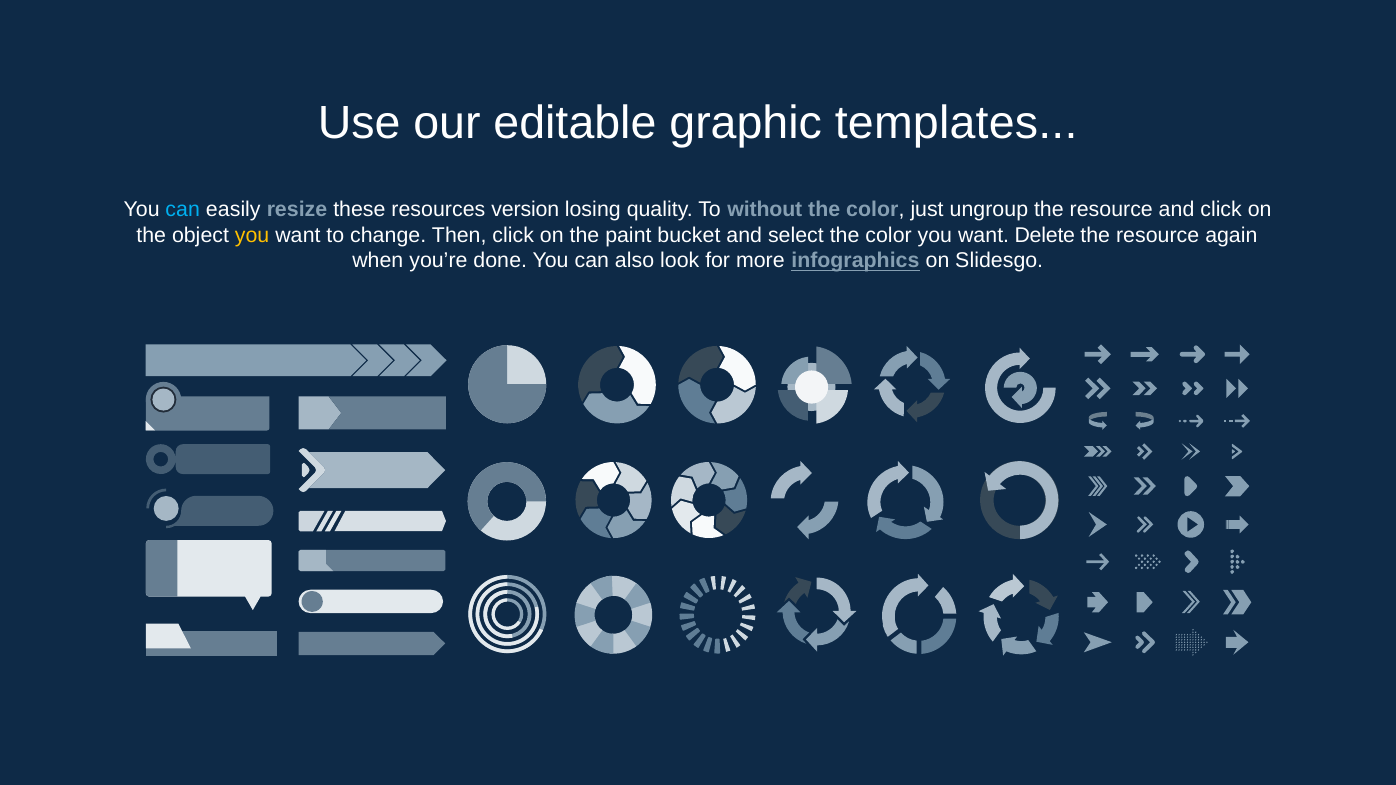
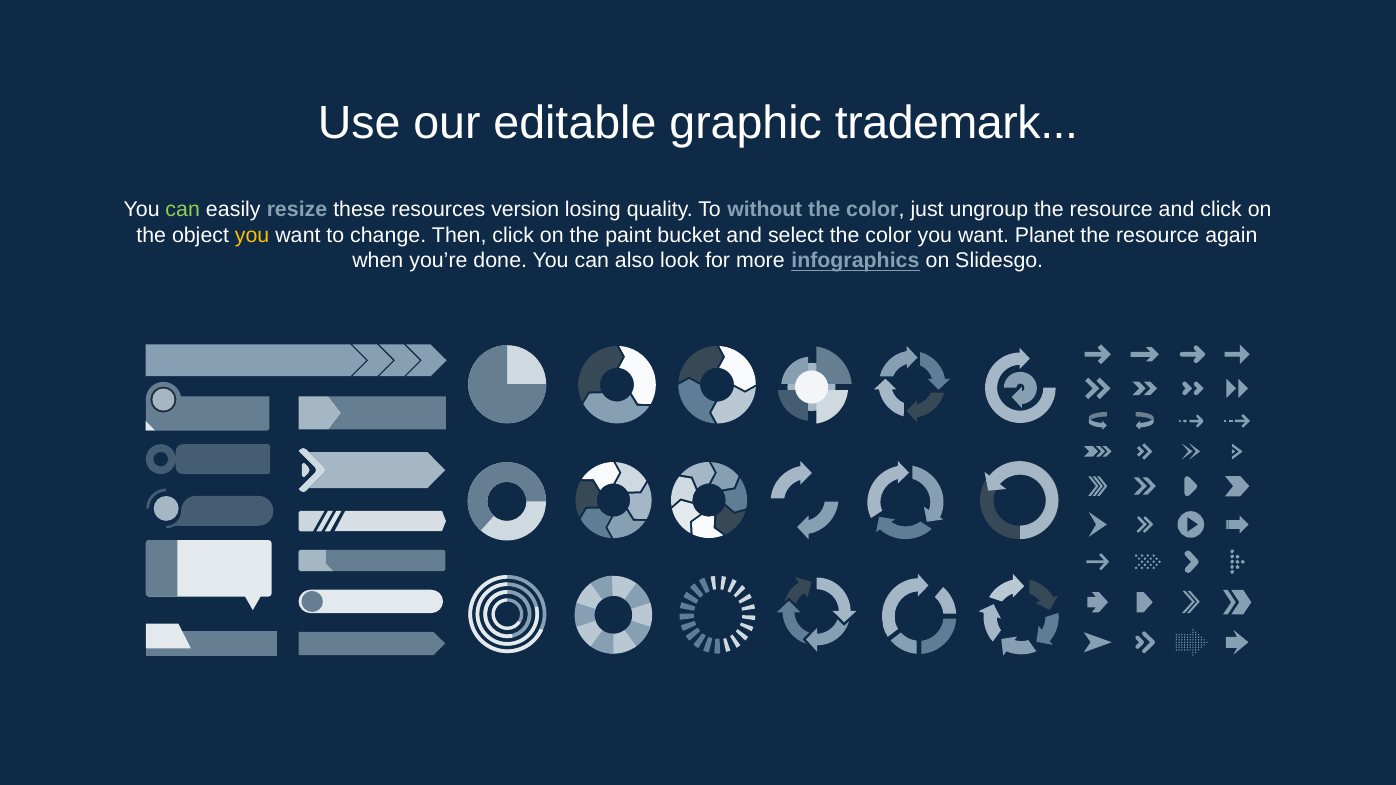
templates: templates -> trademark (956, 123)
can colour: light blue -> light green (183, 210)
Delete: Delete -> Planet (1045, 235)
